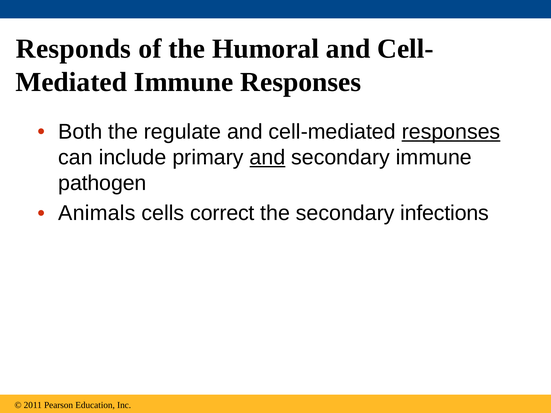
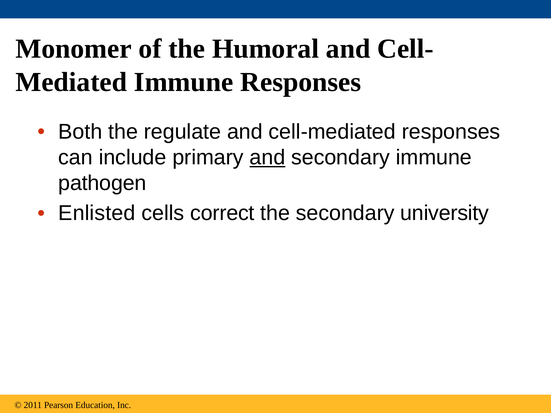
Responds: Responds -> Monomer (74, 49)
responses underline: present -> none (451, 132)
Animals: Animals -> Enlisted (97, 213)
infections: infections -> university (445, 213)
